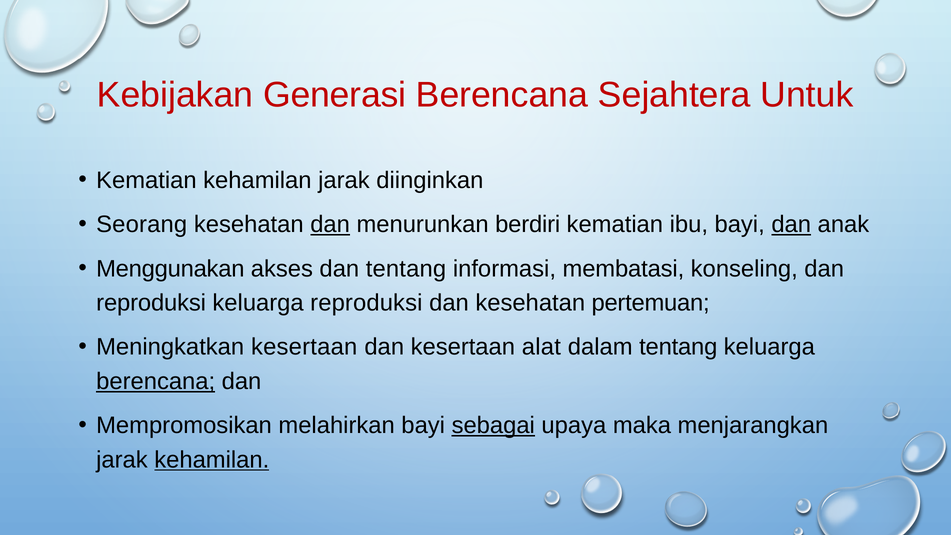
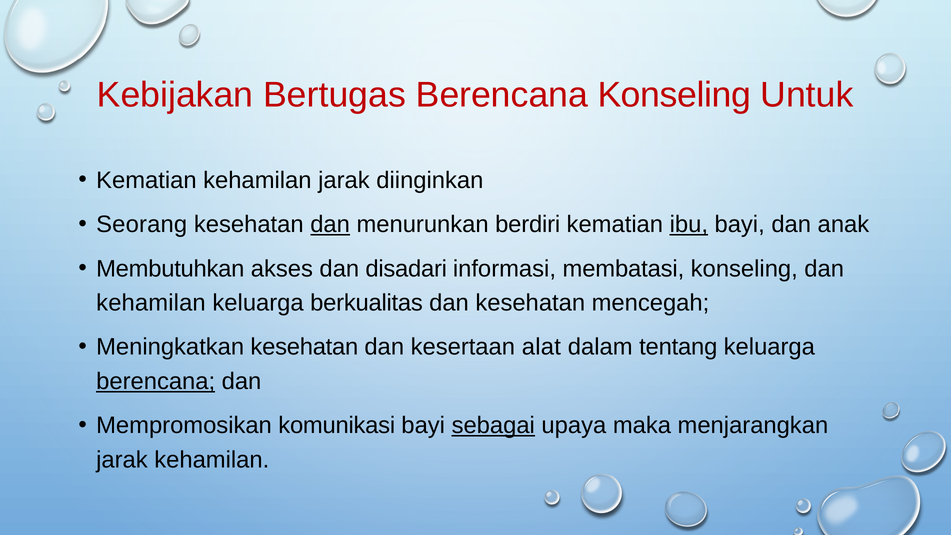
Generasi: Generasi -> Bertugas (335, 95)
Berencana Sejahtera: Sejahtera -> Konseling (674, 95)
ibu underline: none -> present (689, 225)
dan underline: present -> none (791, 225)
Menggunakan: Menggunakan -> Membutuhkan (170, 269)
dan tentang: tentang -> disadari (406, 269)
reproduksi: reproduksi -> kehamilan (151, 303)
keluarga reproduksi: reproduksi -> berkualitas (367, 303)
pertemuan: pertemuan -> mencegah (650, 303)
Meningkatkan kesertaan: kesertaan -> kesehatan (304, 347)
melahirkan: melahirkan -> komunikasi (337, 425)
kehamilan underline: present -> none (212, 460)
